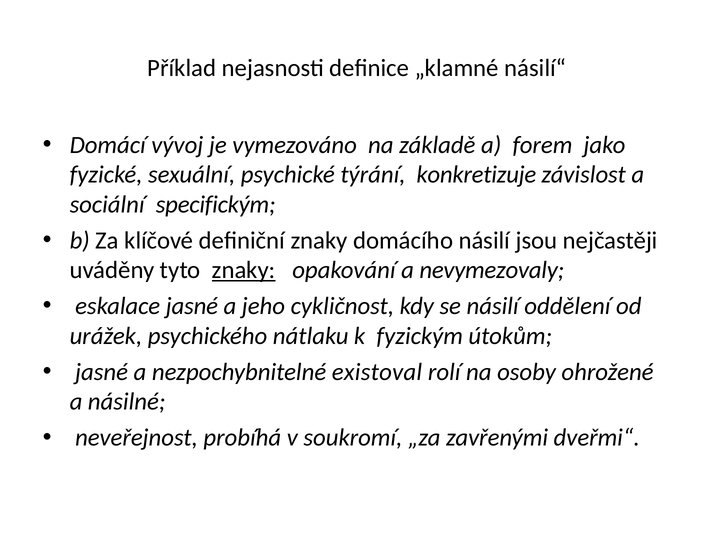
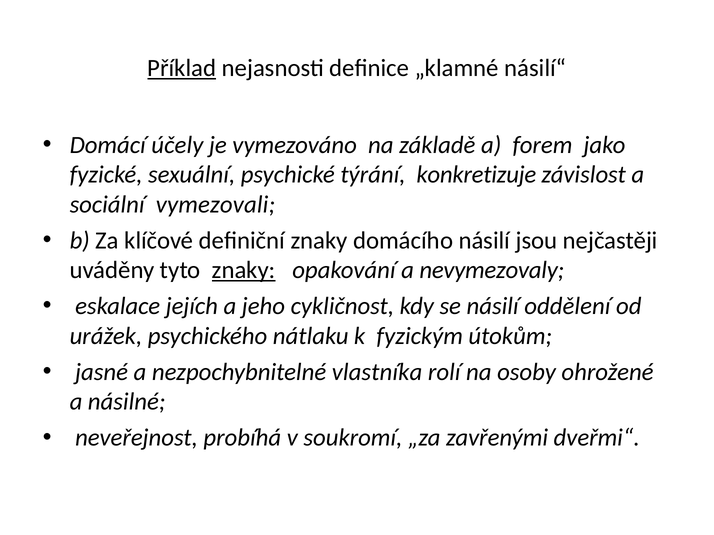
Příklad underline: none -> present (182, 68)
vývoj: vývoj -> účely (177, 145)
specifickým: specifickým -> vymezovali (216, 205)
eskalace jasné: jasné -> jejích (192, 307)
existoval: existoval -> vlastníka (377, 372)
